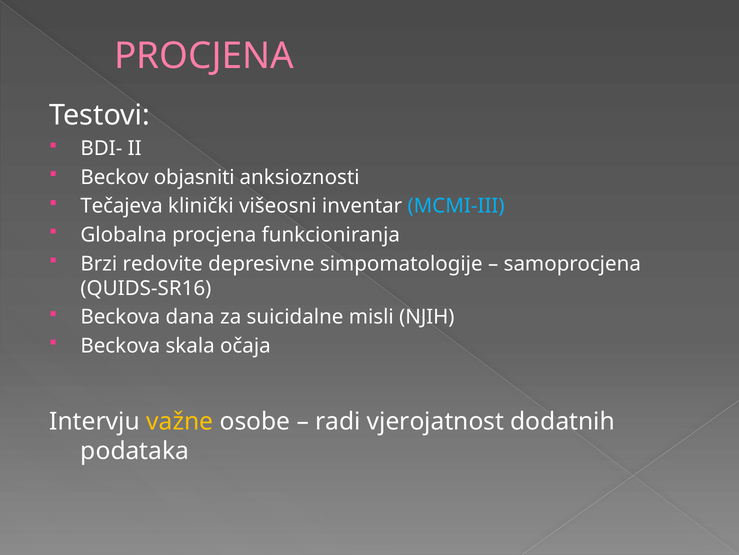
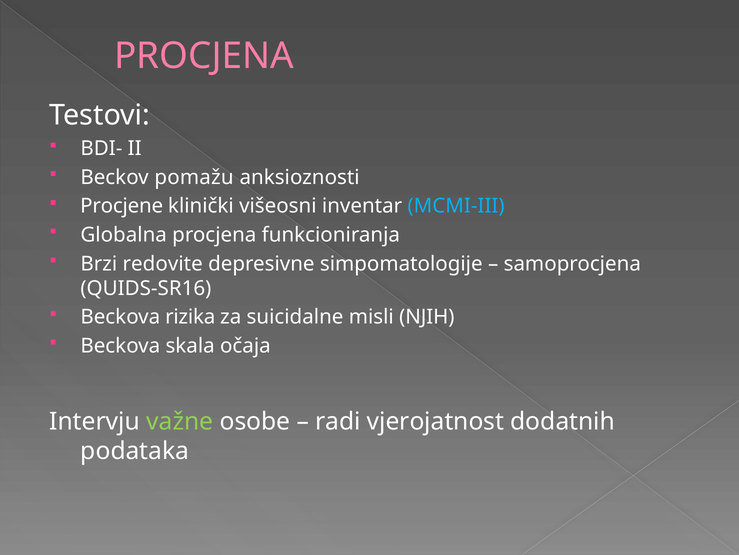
objasniti: objasniti -> pomažu (194, 177)
Tečajeva: Tečajeva -> Procjene (122, 206)
dana: dana -> rizika (190, 317)
važne colour: yellow -> light green (180, 421)
